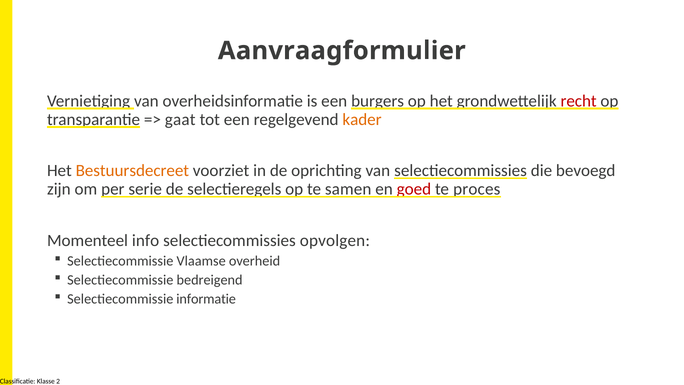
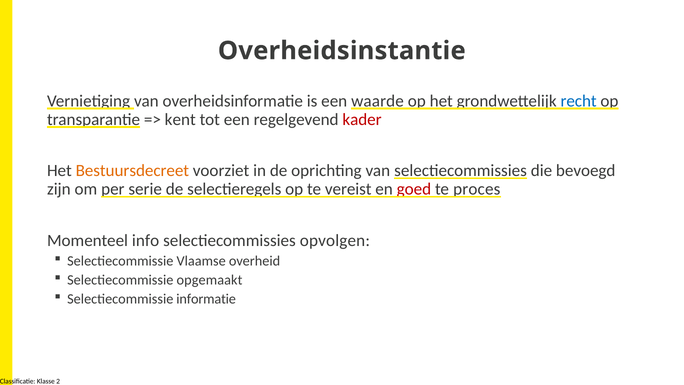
Aanvraagformulier: Aanvraagformulier -> Overheidsinstantie (342, 51)
burgers: burgers -> waarde (377, 101)
recht colour: red -> blue (579, 101)
gaat: gaat -> kent (180, 119)
kader colour: orange -> red (362, 119)
samen: samen -> vereist (348, 189)
bedreigend: bedreigend -> opgemaakt (210, 280)
